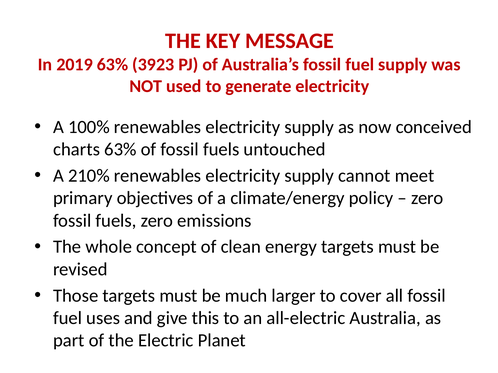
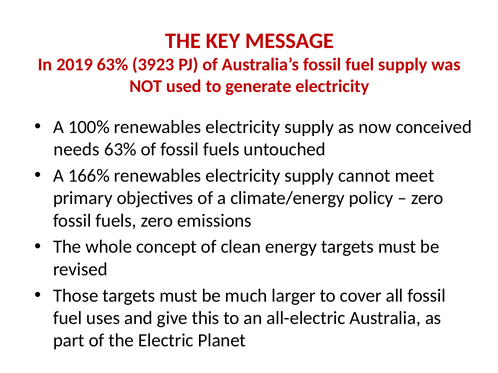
charts: charts -> needs (76, 150)
210%: 210% -> 166% (89, 176)
